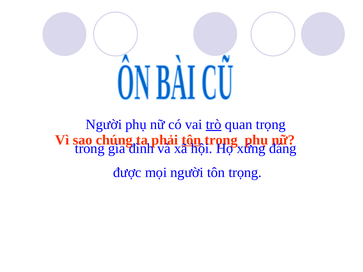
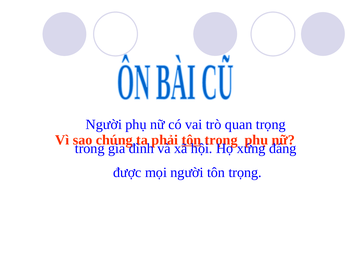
trò underline: present -> none (214, 125)
